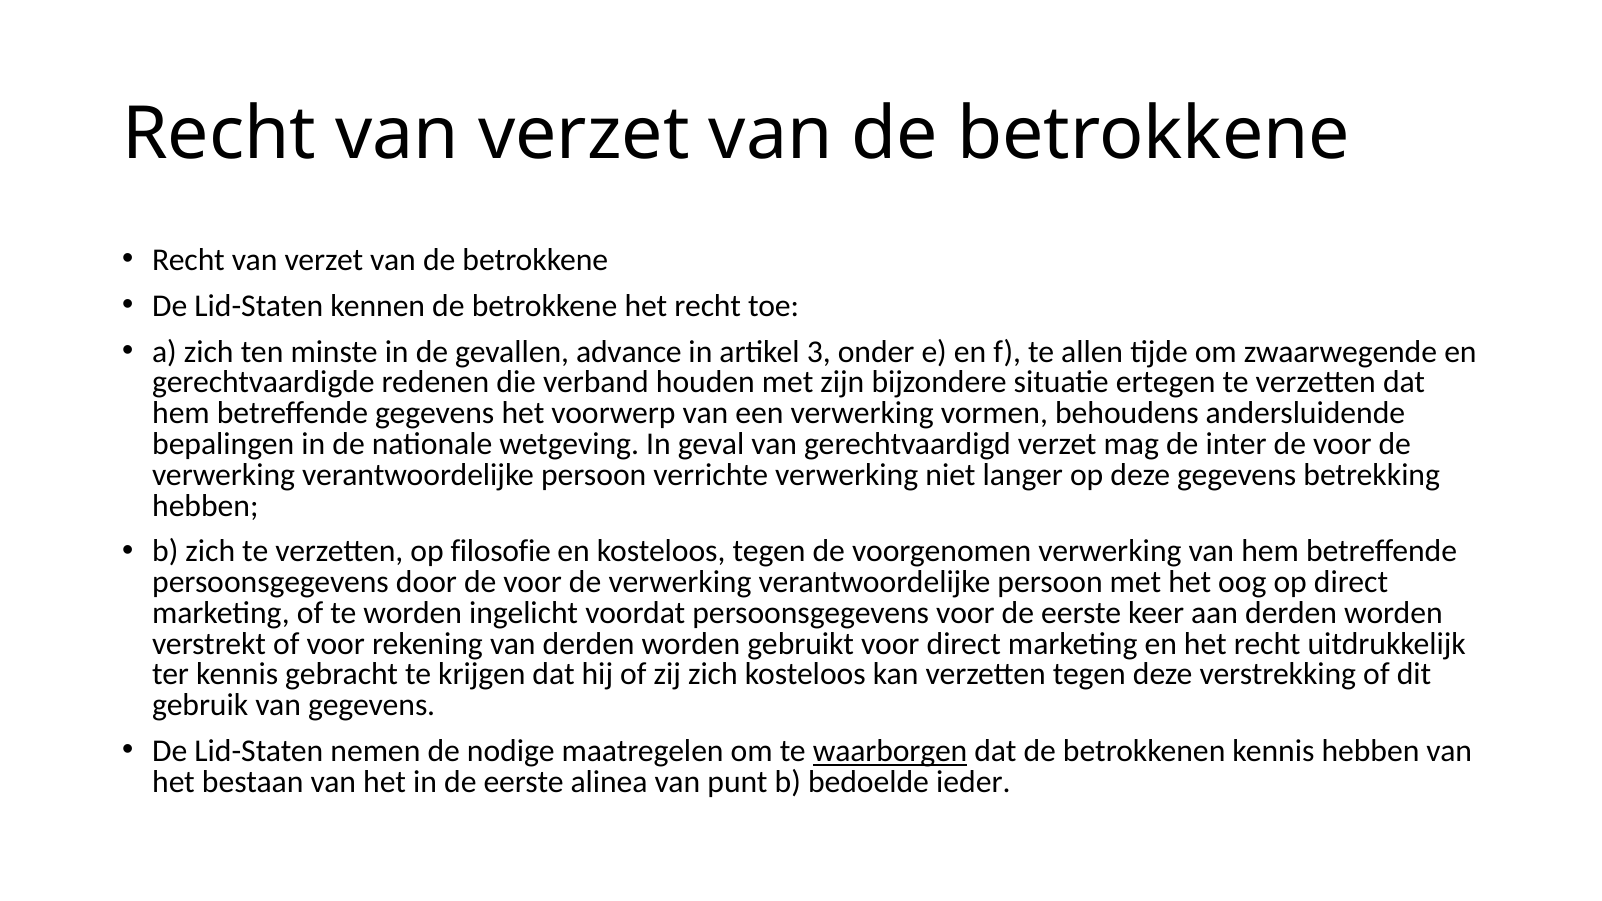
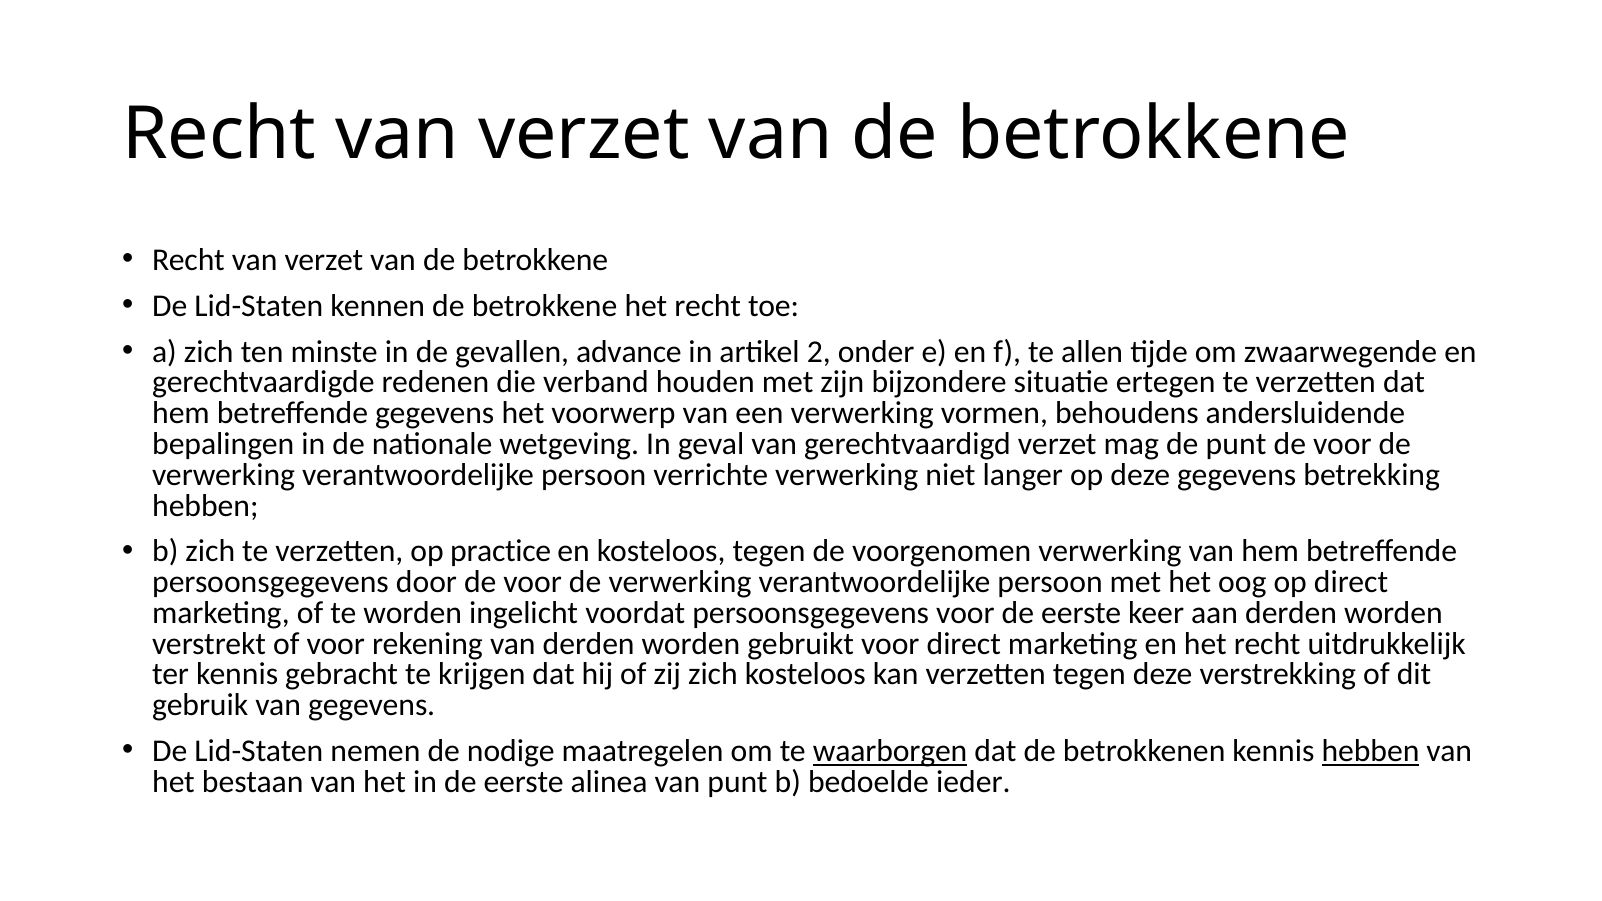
3: 3 -> 2 (819, 352)
de inter: inter -> punt (1236, 444)
filosofie: filosofie -> practice (501, 551)
hebben underline: none -> present (1371, 751)
